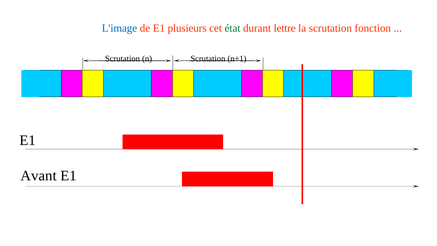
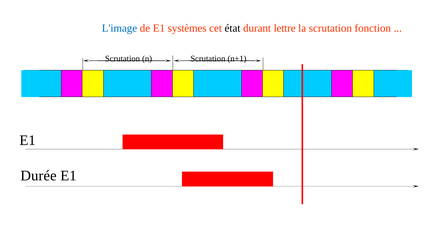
plusieurs: plusieurs -> systèmes (187, 28)
état colour: green -> black (233, 28)
Avant: Avant -> Durée (39, 175)
